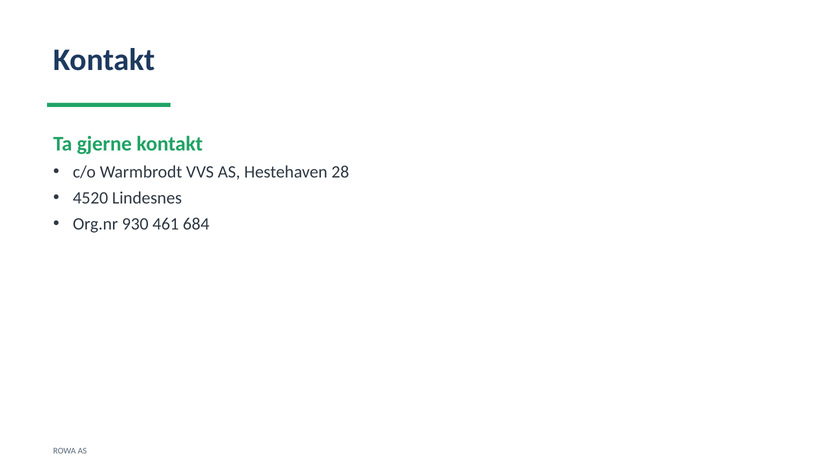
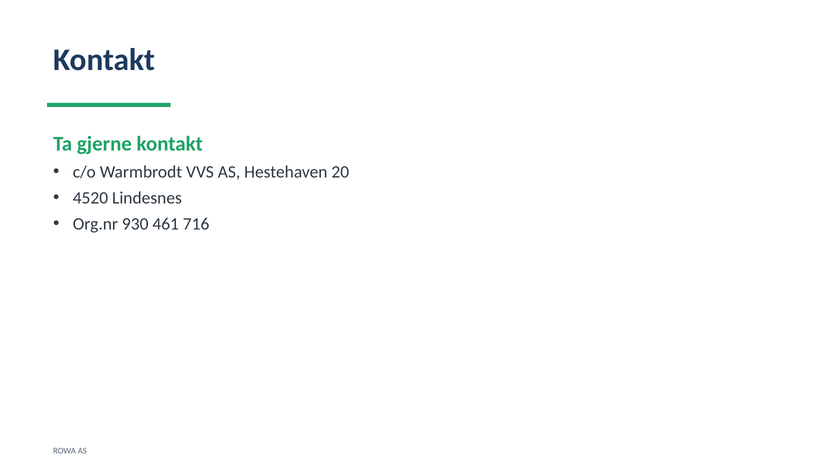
28: 28 -> 20 (340, 172)
684: 684 -> 716 (196, 224)
